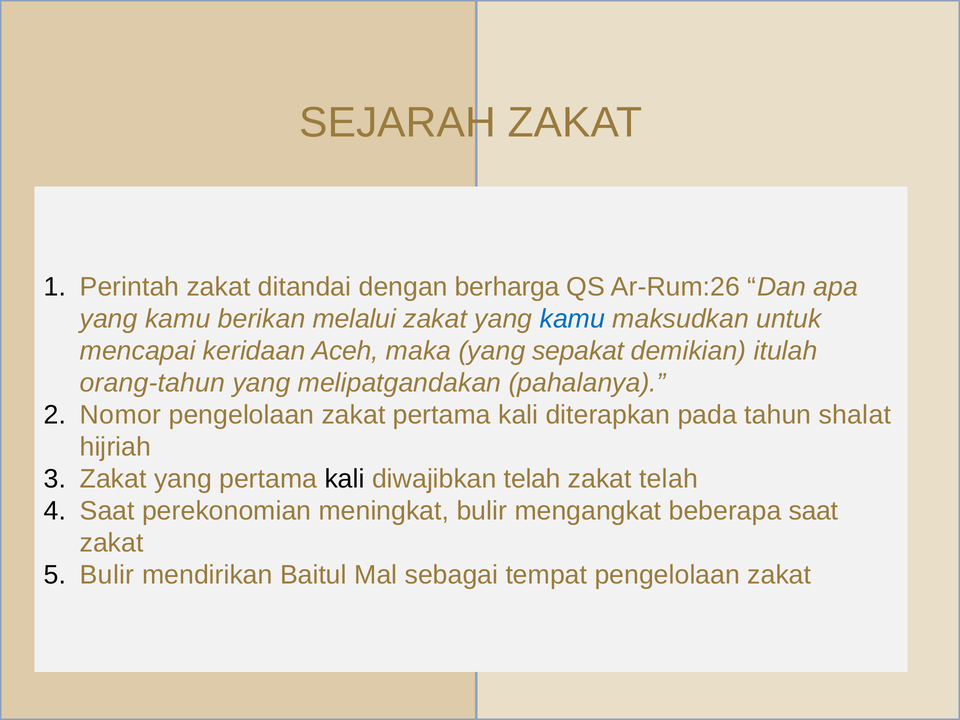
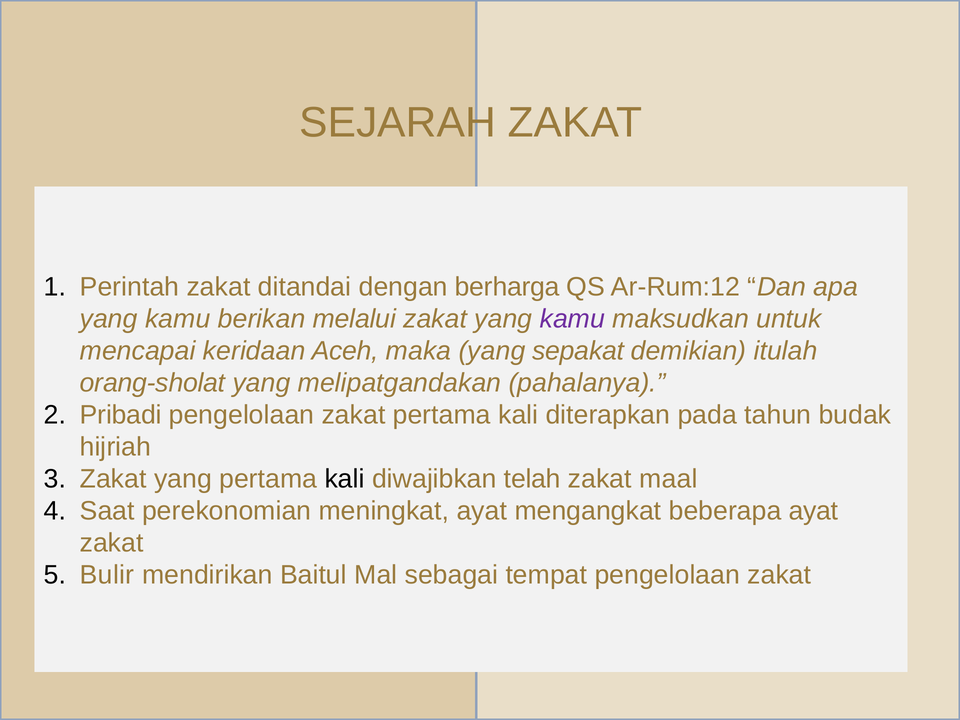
Ar-Rum:26: Ar-Rum:26 -> Ar-Rum:12 (676, 287)
kamu colour: blue -> purple (572, 319)
orang-tahun: orang-tahun -> orang-sholat (153, 383)
Nomor: Nomor -> Pribadi (121, 415)
shalat: shalat -> budak (855, 415)
zakat telah: telah -> maal (669, 479)
meningkat bulir: bulir -> ayat (482, 511)
beberapa saat: saat -> ayat (813, 511)
